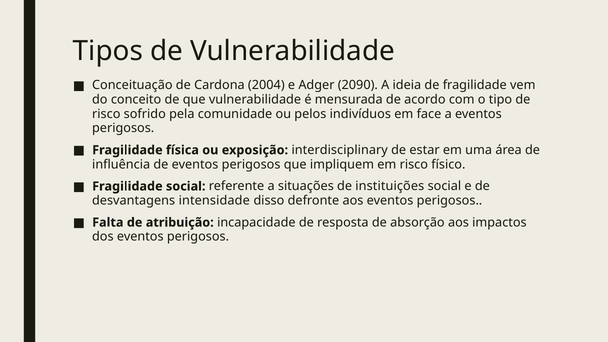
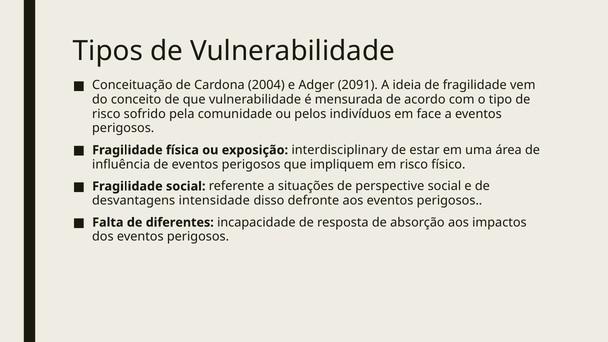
2090: 2090 -> 2091 (358, 85)
instituições: instituições -> perspective (390, 186)
atribuição: atribuição -> diferentes (180, 222)
